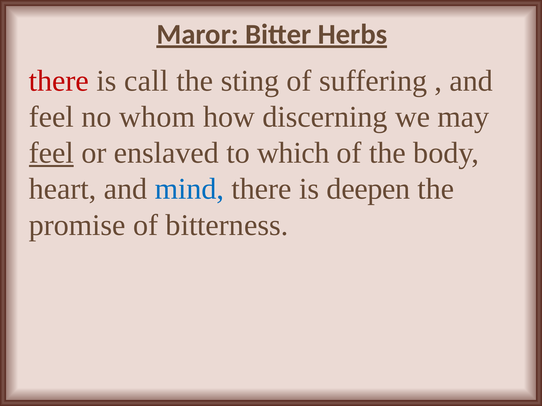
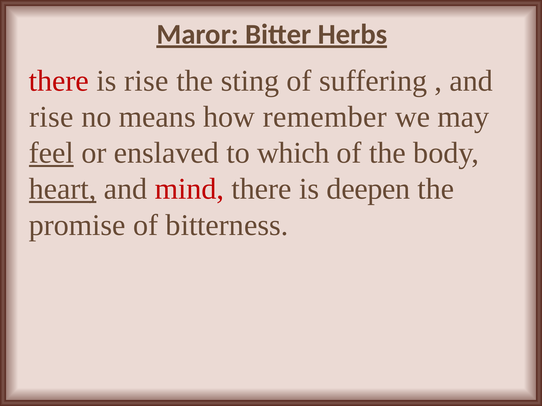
is call: call -> rise (146, 81)
feel: feel -> rise (51, 117)
whom: whom -> means (157, 117)
discerning: discerning -> remember (325, 117)
heart underline: none -> present (63, 189)
mind colour: blue -> red (189, 189)
